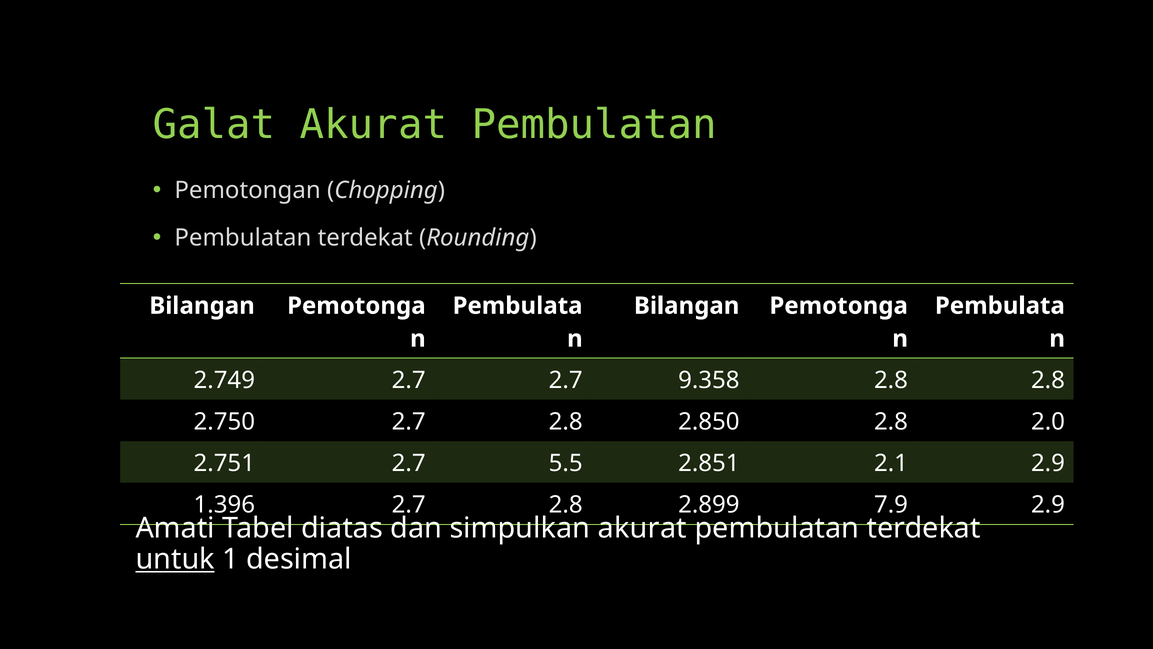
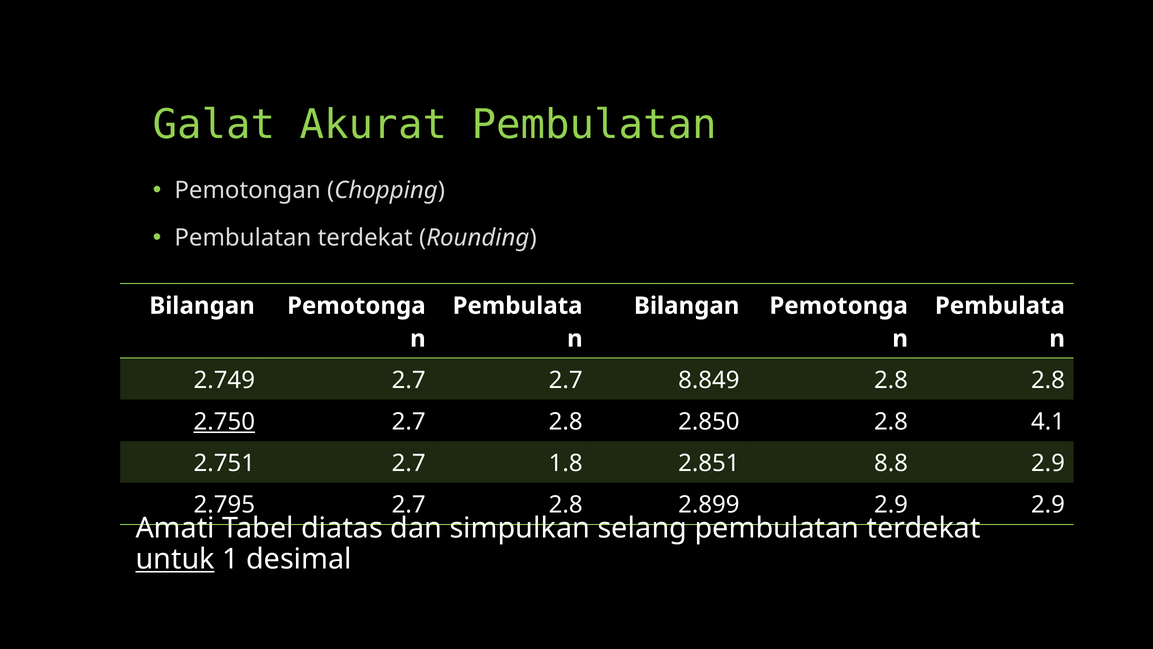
9.358: 9.358 -> 8.849 (709, 380)
2.750 underline: none -> present (224, 422)
2.0: 2.0 -> 4.1 (1048, 422)
5.5: 5.5 -> 1.8 (566, 463)
2.1: 2.1 -> 8.8 (891, 463)
1.396: 1.396 -> 2.795 (224, 505)
2.899 7.9: 7.9 -> 2.9 (891, 505)
simpulkan akurat: akurat -> selang (642, 528)
